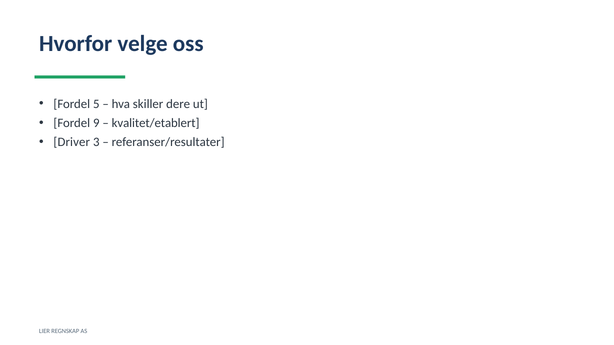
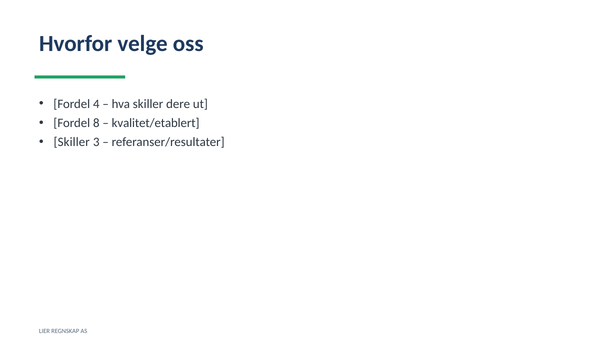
5: 5 -> 4 (96, 104)
9: 9 -> 8 (96, 123)
Driver: Driver -> Skiller (72, 142)
